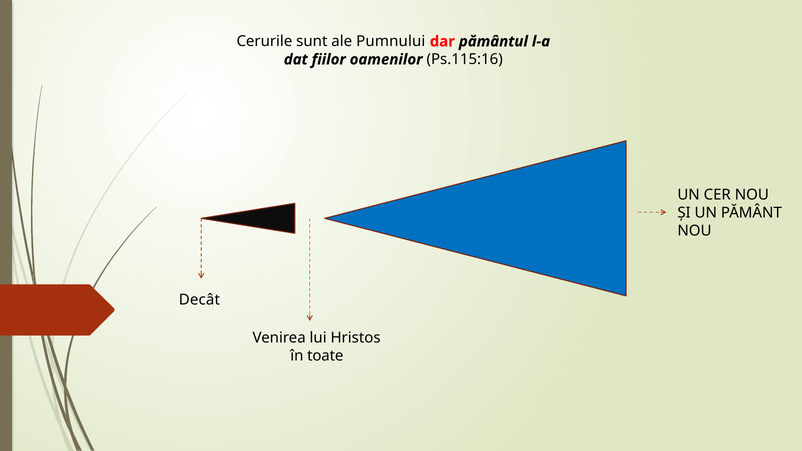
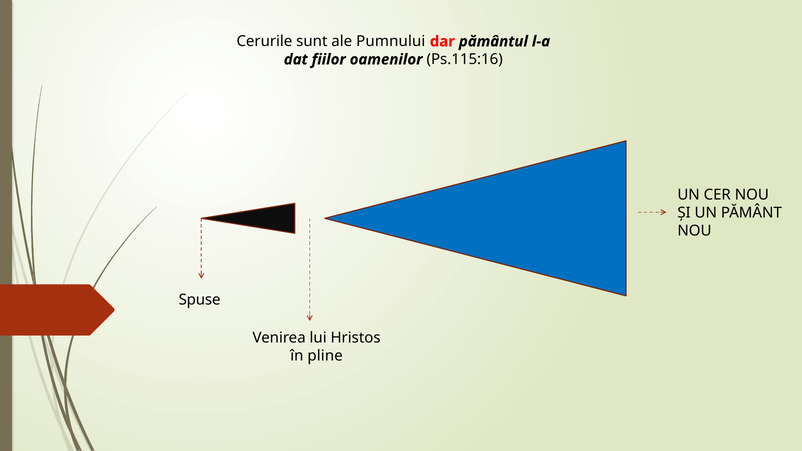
Decât: Decât -> Spuse (200, 300)
toate: toate -> pline (325, 356)
